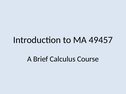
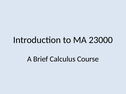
49457: 49457 -> 23000 (101, 40)
